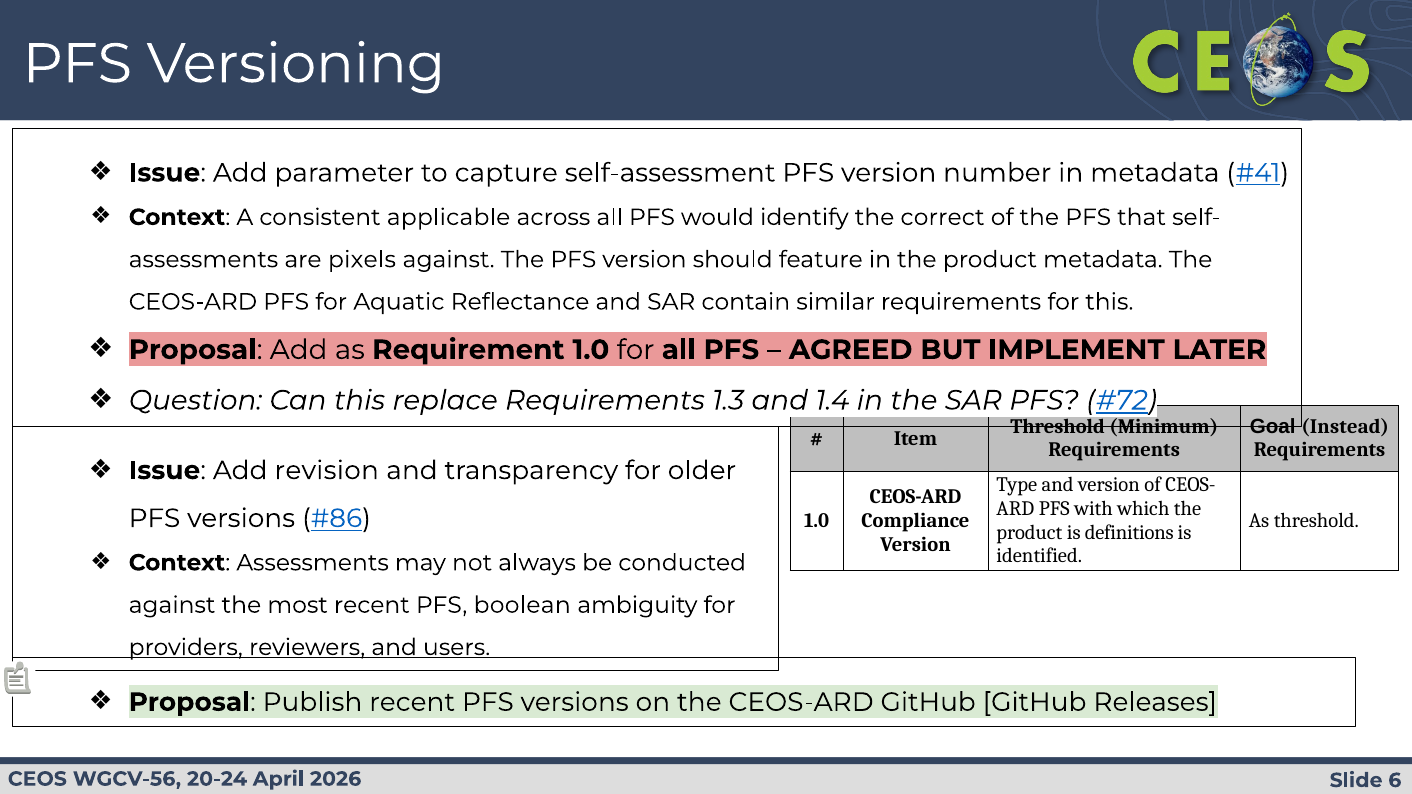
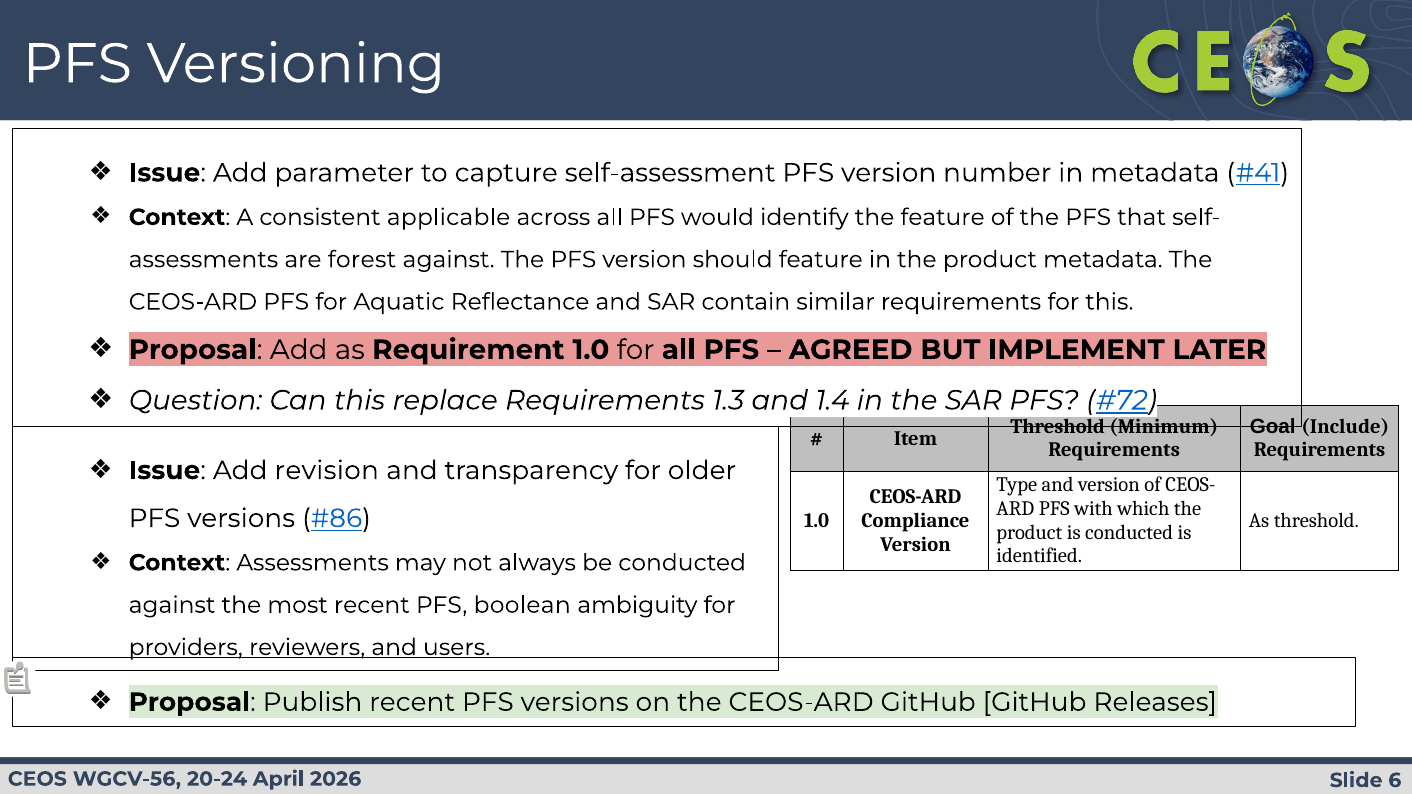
the correct: correct -> feature (943, 217)
pixels: pixels -> forest (362, 260)
Instead: Instead -> Include (1345, 427)
is definitions: definitions -> conducted (1129, 533)
